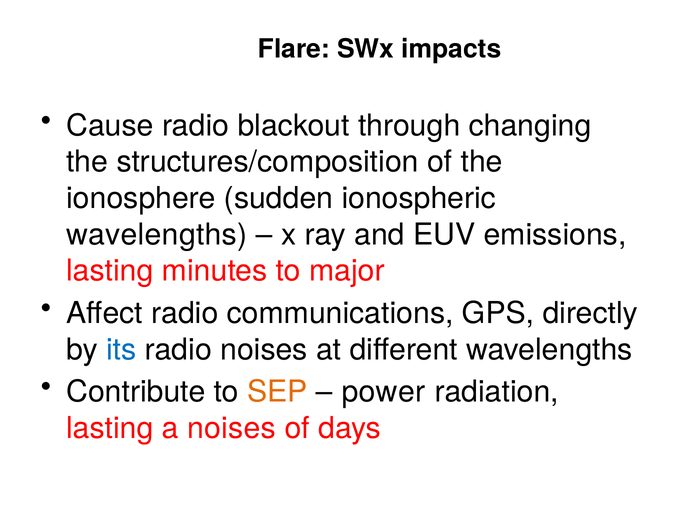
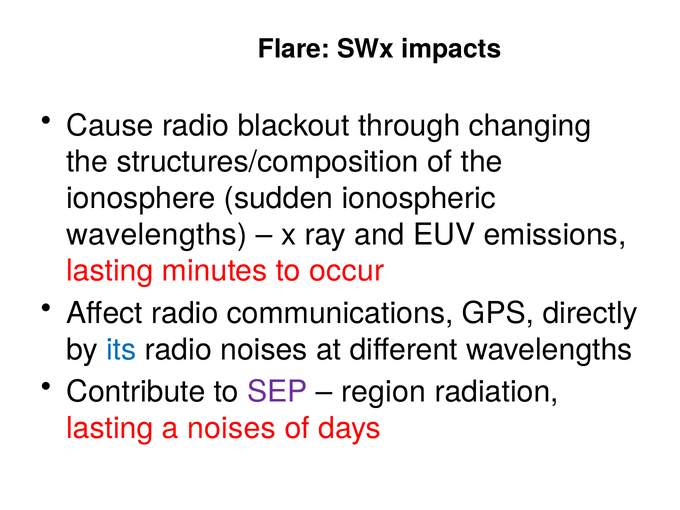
major: major -> occur (347, 271)
SEP colour: orange -> purple (277, 392)
power: power -> region (384, 392)
